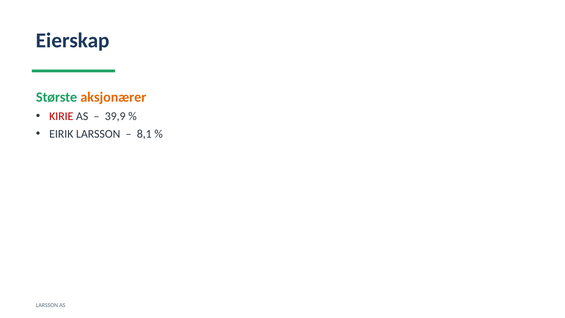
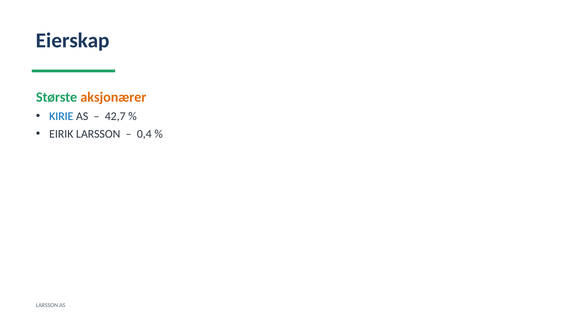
KIRIE colour: red -> blue (61, 116)
39,9: 39,9 -> 42,7 (115, 116)
8,1: 8,1 -> 0,4 (144, 134)
